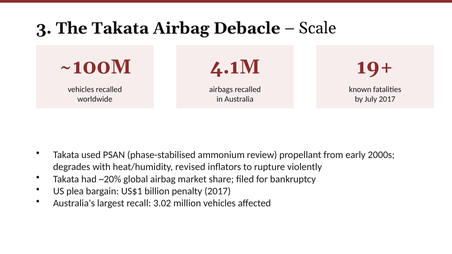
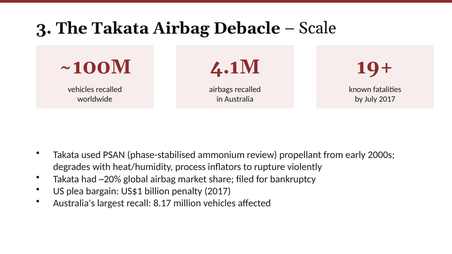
revised: revised -> process (190, 167)
3.02: 3.02 -> 8.17 (162, 203)
